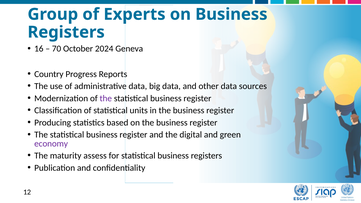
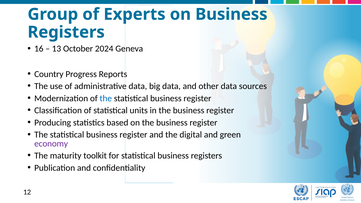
70: 70 -> 13 (57, 49)
the colour: purple -> blue (106, 98)
assess: assess -> toolkit (95, 156)
